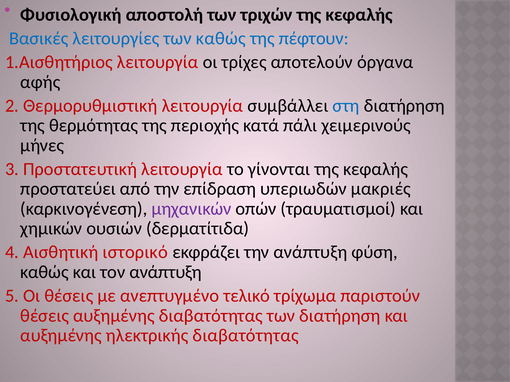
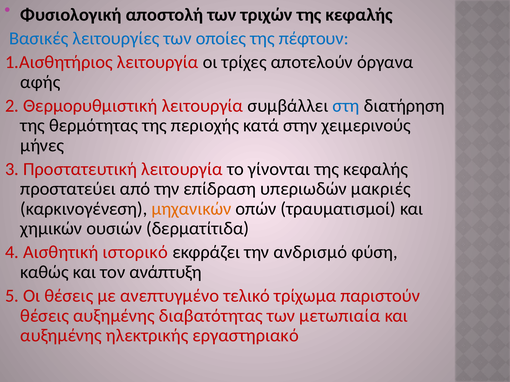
των καθώς: καθώς -> οποίες (221, 39)
πάλι: πάλι -> στην (300, 126)
μηχανικών colour: purple -> orange (191, 209)
την ανάπτυξη: ανάπτυξη -> ανδρισμό (310, 253)
των διατήρηση: διατήρηση -> μετωπιαία (340, 316)
ηλεκτρικής διαβατότητας: διαβατότητας -> εργαστηριακό (246, 336)
